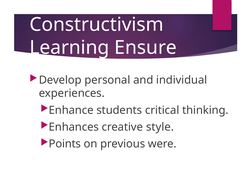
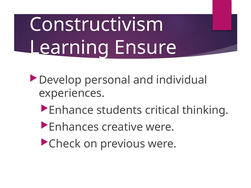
creative style: style -> were (160, 127)
Points: Points -> Check (65, 144)
